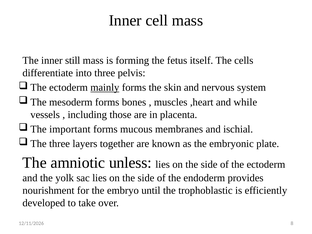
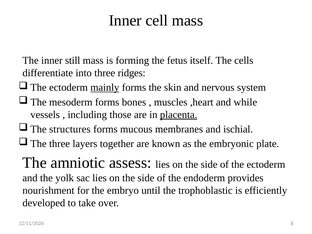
pelvis: pelvis -> ridges (132, 73)
placenta underline: none -> present (179, 115)
important: important -> structures (70, 129)
unless: unless -> assess (130, 163)
